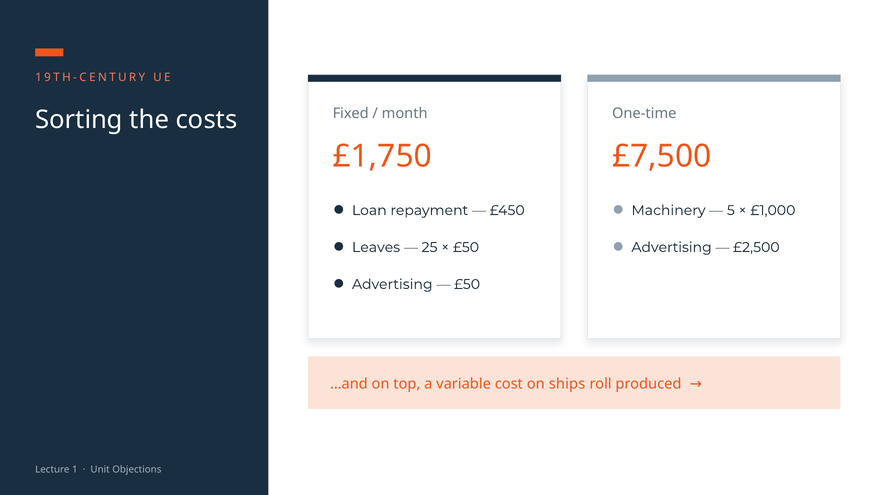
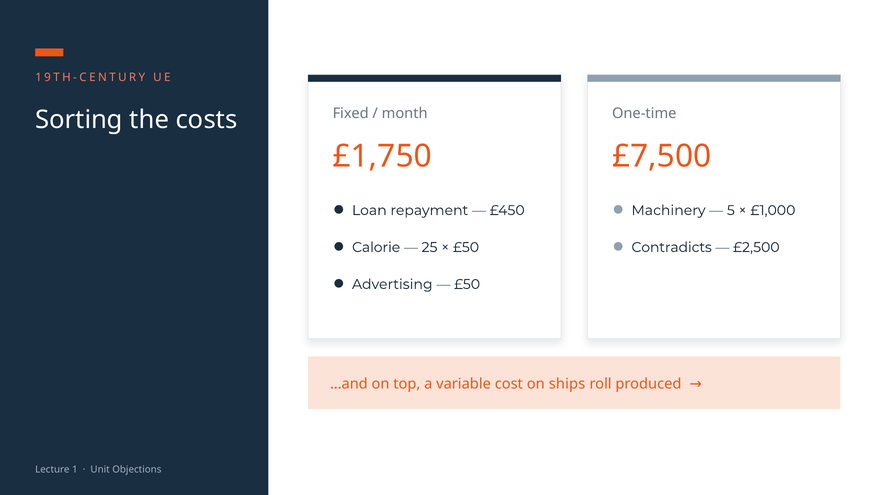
Leaves: Leaves -> Calorie (376, 247)
Advertising: Advertising -> Contradicts (672, 247)
